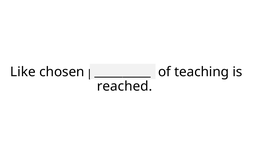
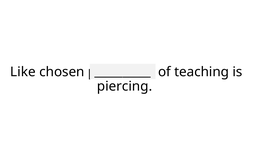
reached: reached -> piercing (125, 87)
